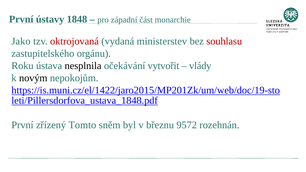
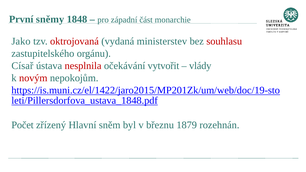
ústavy: ústavy -> sněmy (50, 19)
Roku: Roku -> Císař (22, 66)
nesplnila colour: black -> red (83, 66)
novým colour: black -> red (33, 78)
První: První -> Počet (23, 125)
Tomto: Tomto -> Hlavní (82, 125)
9572: 9572 -> 1879 (187, 125)
